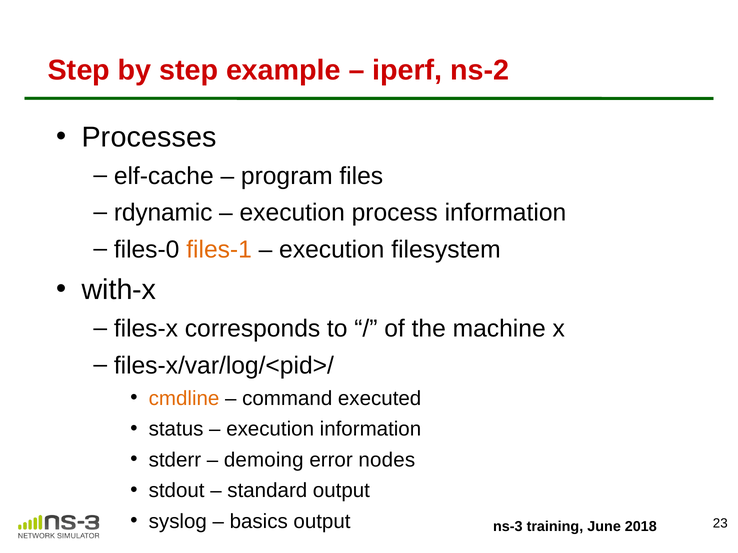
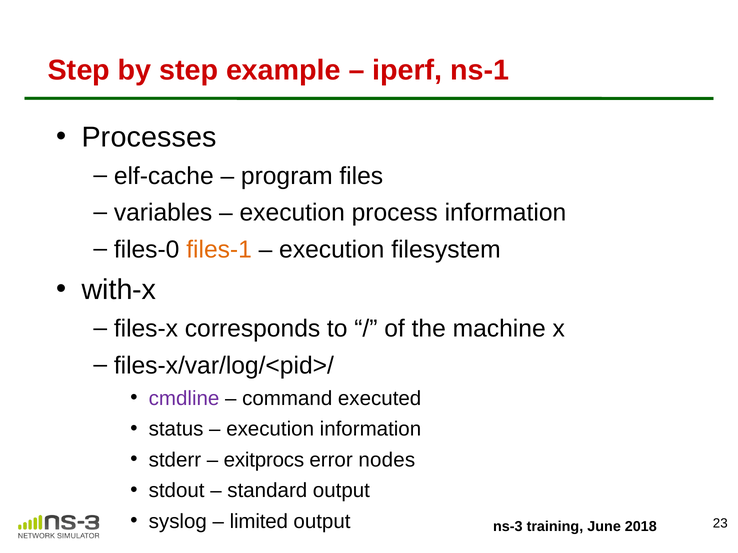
ns-2: ns-2 -> ns-1 (480, 70)
rdynamic: rdynamic -> variables (163, 213)
cmdline colour: orange -> purple (184, 399)
demoing: demoing -> exitprocs (264, 460)
basics: basics -> limited (259, 522)
